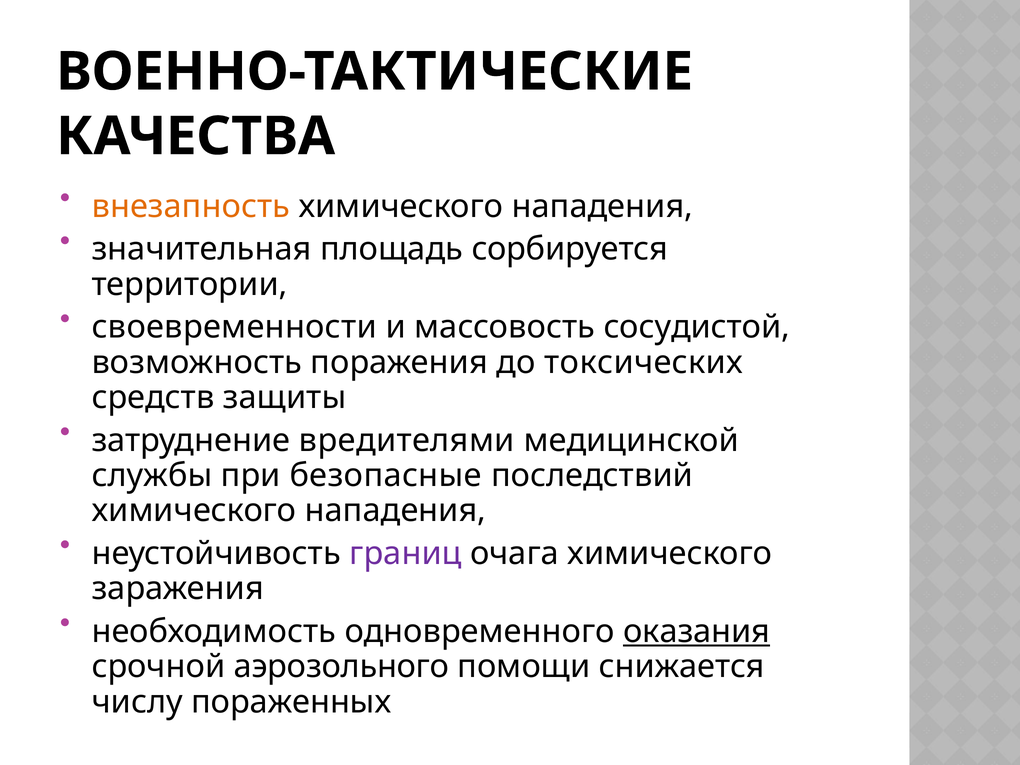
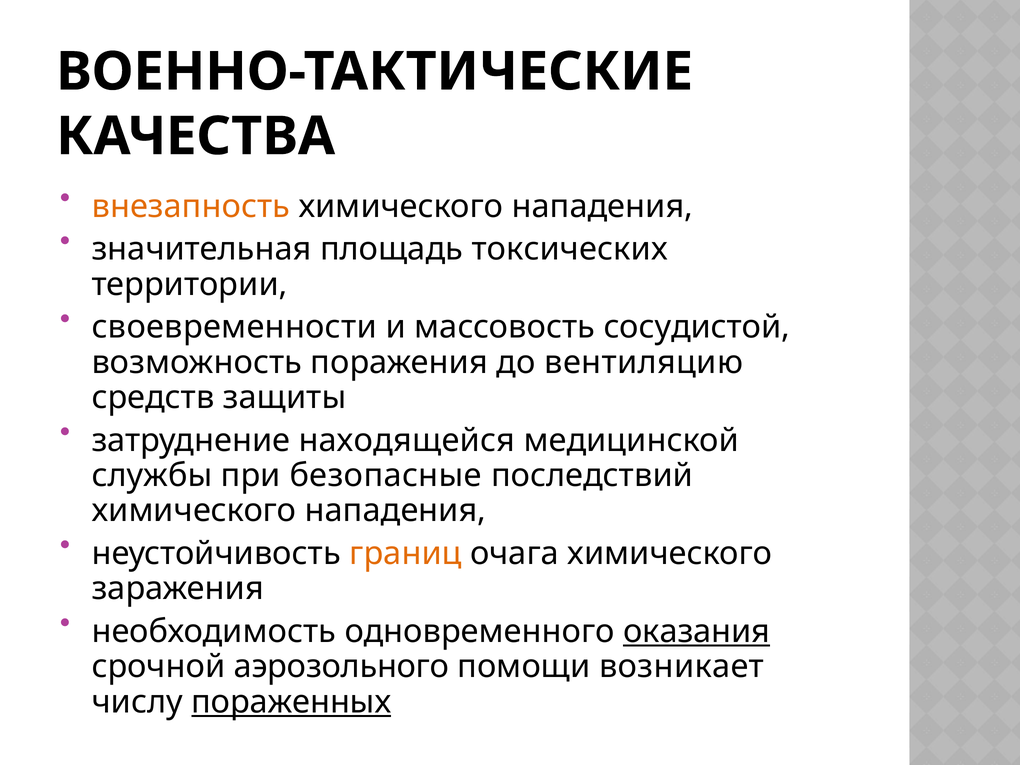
сорбируется: сорбируется -> токсических (570, 249)
токсических: токсических -> вентиляцию (644, 362)
вредителями: вредителями -> находящейся (407, 440)
границ colour: purple -> orange (406, 554)
снижается: снижается -> возникает (682, 667)
пораженных underline: none -> present (291, 702)
